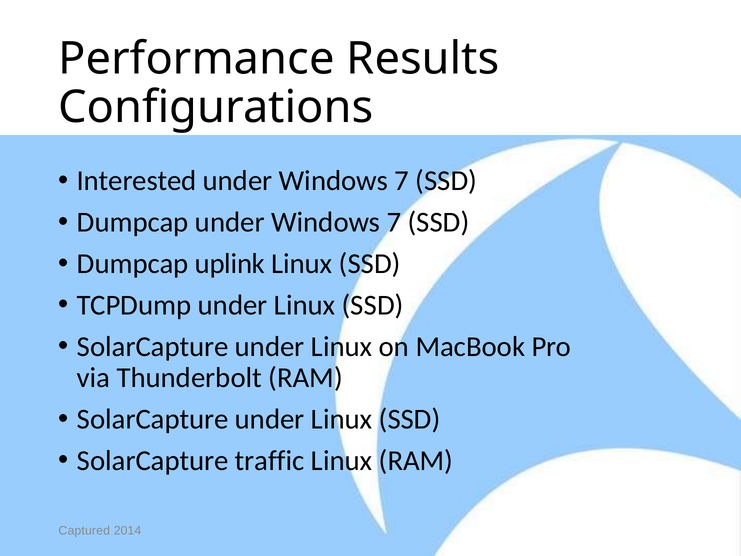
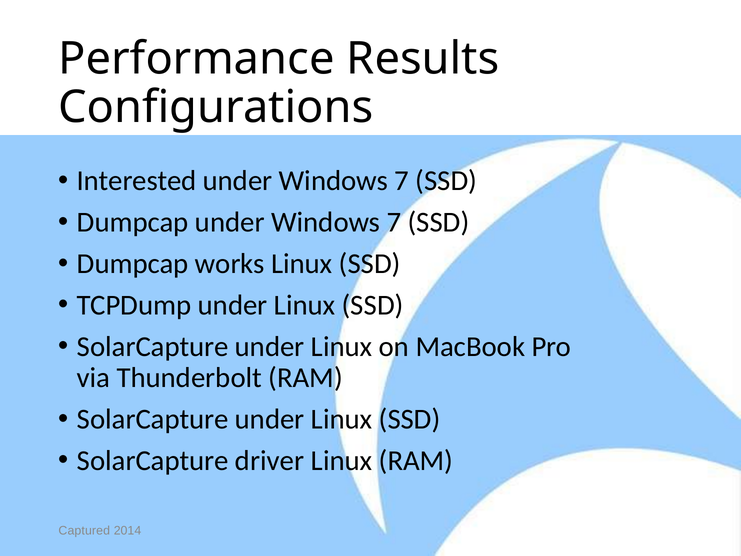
uplink: uplink -> works (230, 264)
traffic: traffic -> driver (270, 460)
